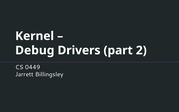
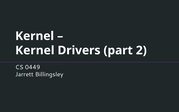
Debug: Debug -> Kernel (35, 50)
